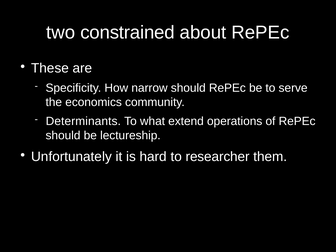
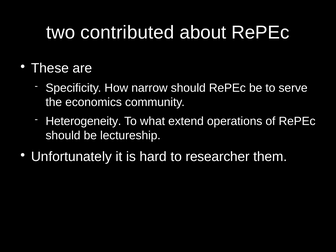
constrained: constrained -> contributed (127, 32)
Determinants: Determinants -> Heterogeneity (83, 121)
